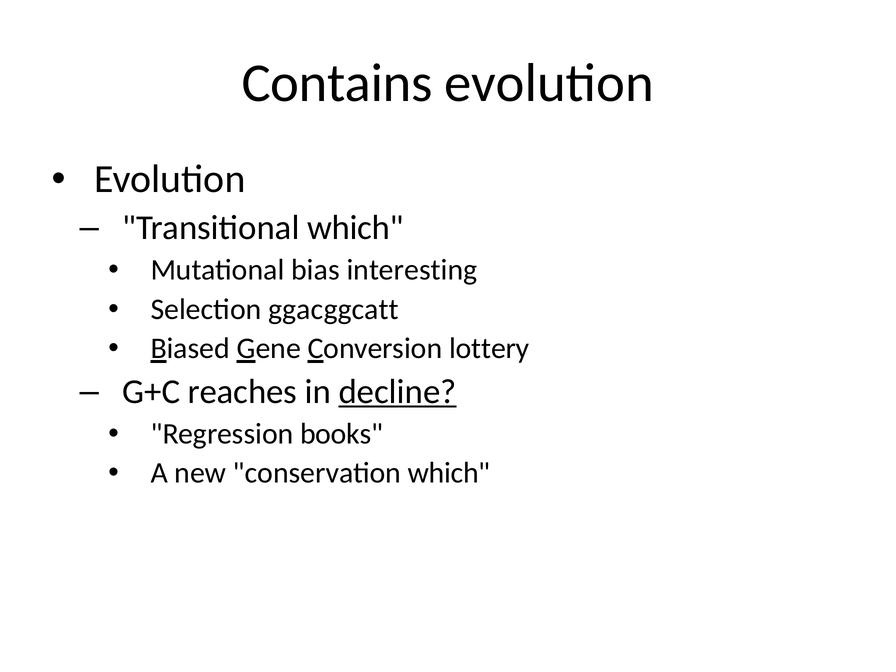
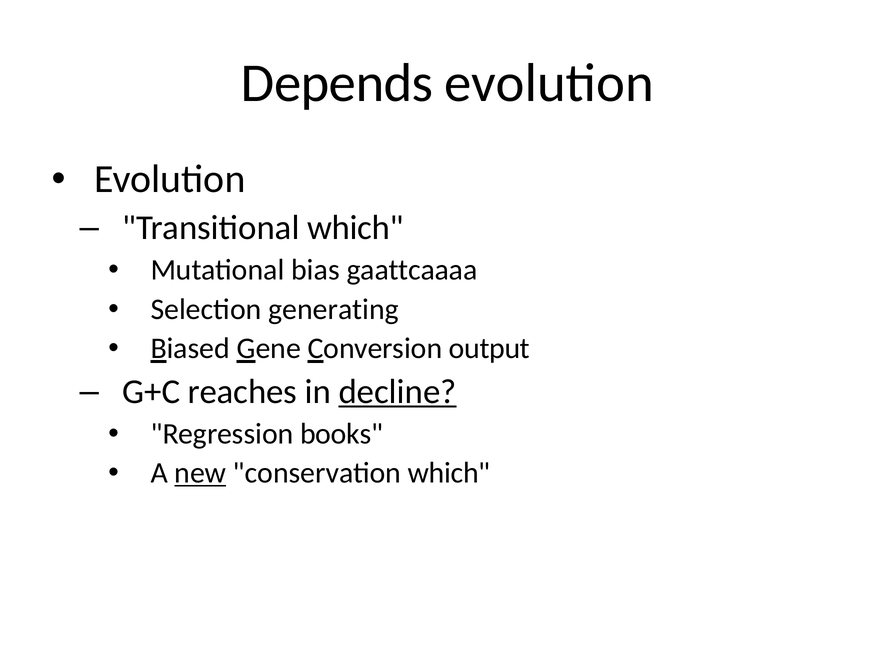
Contains: Contains -> Depends (337, 83)
interesting: interesting -> gaattcaaaa (412, 270)
ggacggcatt: ggacggcatt -> generating (334, 309)
lottery: lottery -> output (489, 349)
new underline: none -> present (200, 473)
